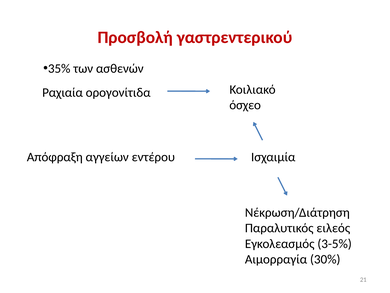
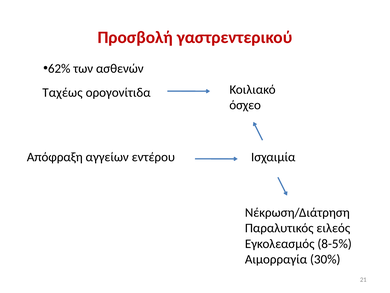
35%: 35% -> 62% (59, 69)
Ραχιαία: Ραχιαία -> Ταχέως (62, 92)
3-5%: 3-5% -> 8-5% (335, 243)
